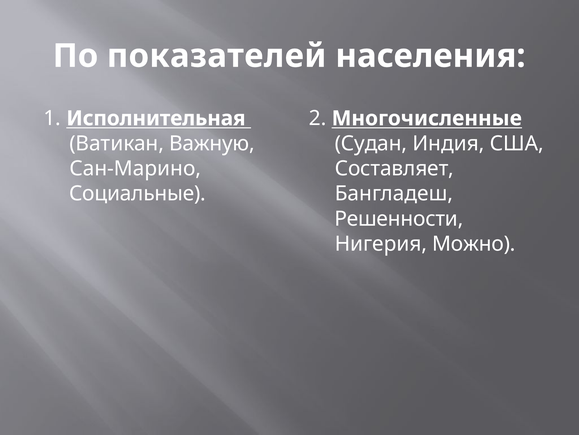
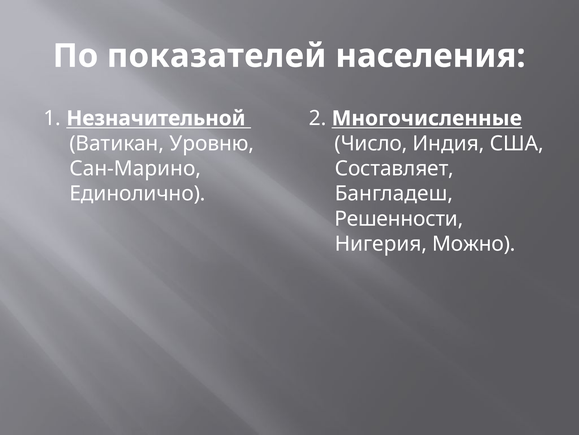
Исполнительная: Исполнительная -> Незначительной (156, 118)
Важную: Важную -> Уровню (212, 143)
Судан: Судан -> Число (371, 143)
Социальные: Социальные -> Единолично (137, 193)
